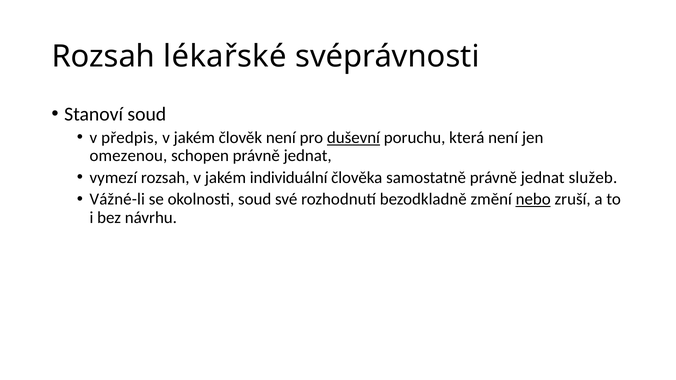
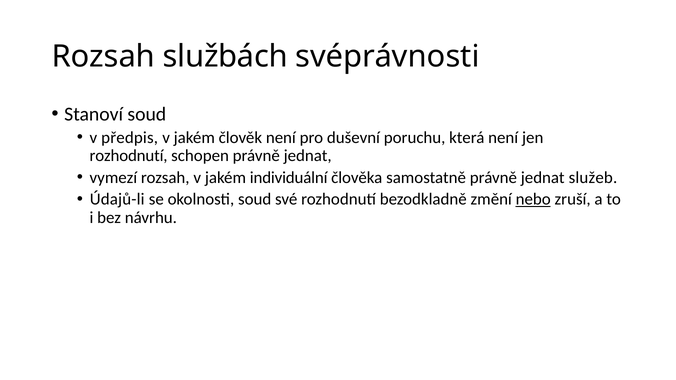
lékařské: lékařské -> službách (225, 57)
duševní underline: present -> none (353, 138)
omezenou: omezenou -> rozhodnutí (129, 156)
Vážné-li: Vážné-li -> Údajů-li (117, 199)
